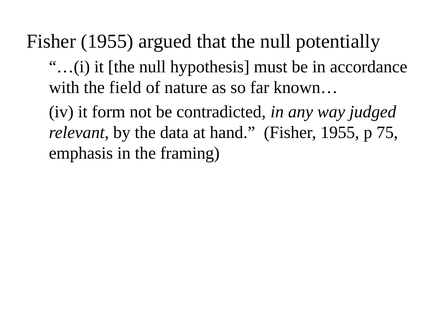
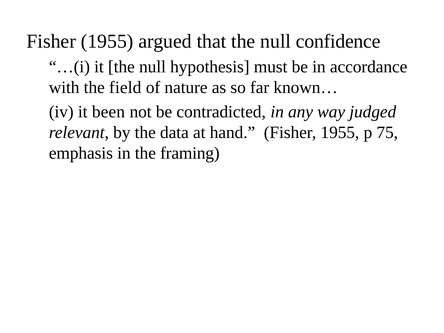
potentially: potentially -> confidence (338, 41)
form: form -> been (108, 112)
